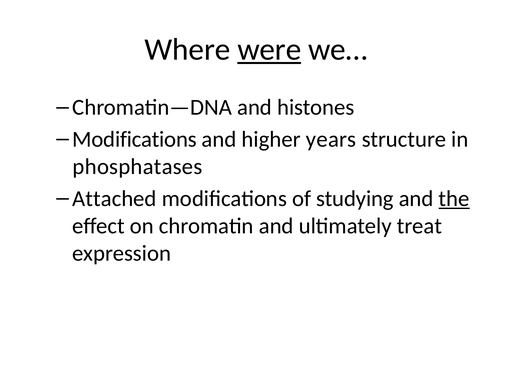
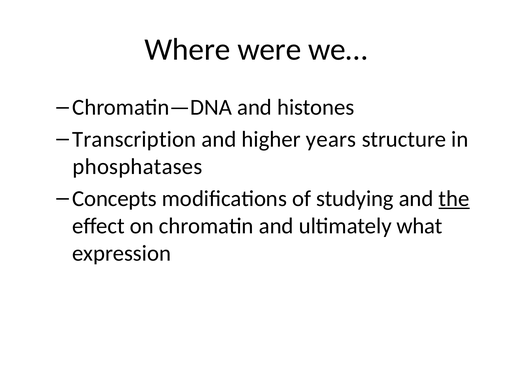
were underline: present -> none (269, 50)
Modifications: Modifications -> Transcription (134, 139)
Attached: Attached -> Concepts (115, 199)
treat: treat -> what (420, 226)
